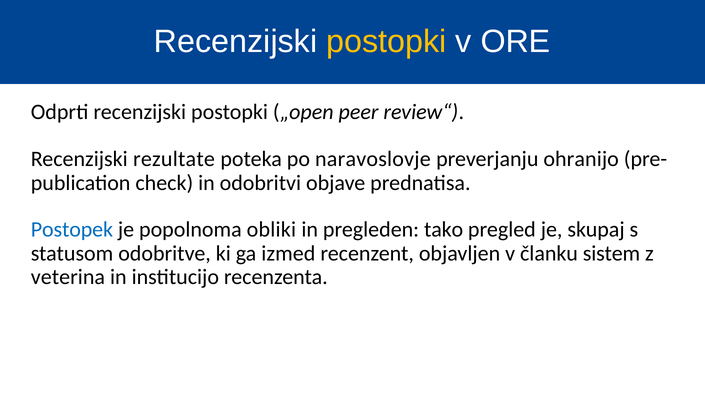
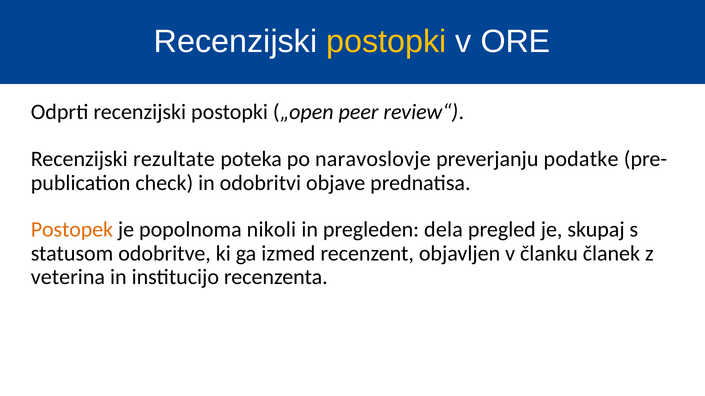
ohranijo: ohranijo -> podatke (581, 159)
Postopek colour: blue -> orange (72, 230)
obliki: obliki -> nikoli (271, 230)
tako: tako -> dela (443, 230)
sistem: sistem -> članek (611, 254)
